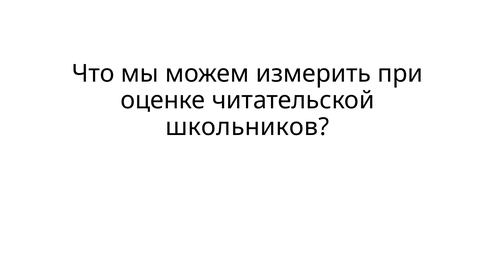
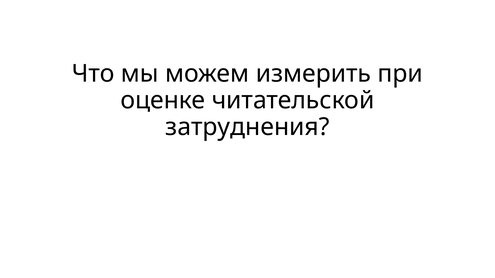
школьников: школьников -> затруднения (247, 127)
